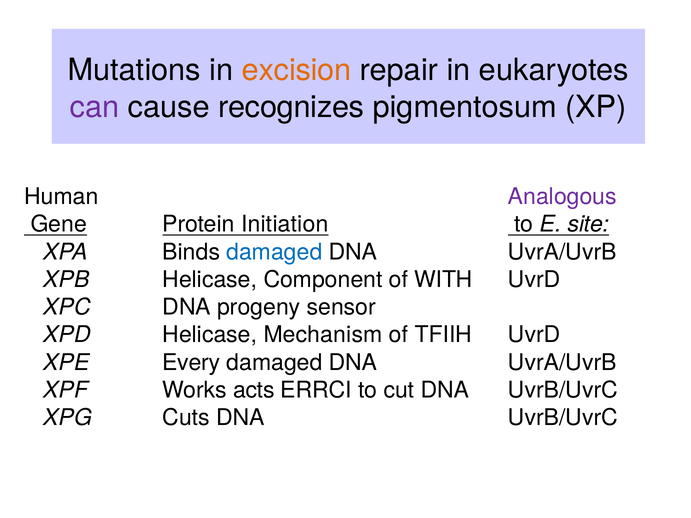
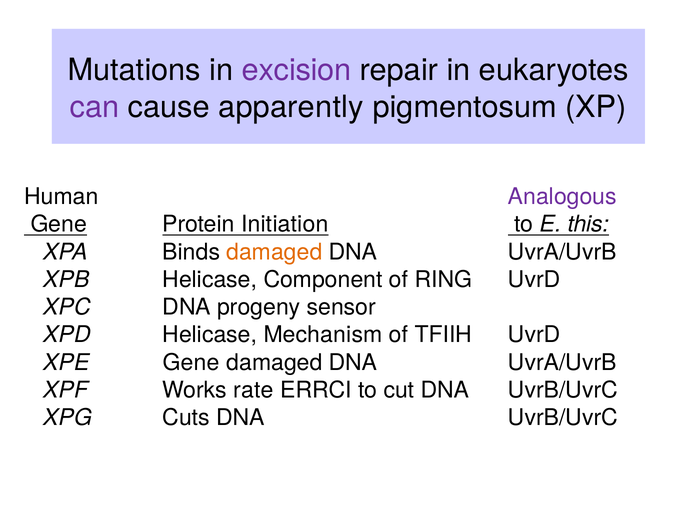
excision colour: orange -> purple (297, 70)
recognizes: recognizes -> apparently (291, 107)
site: site -> this (588, 224)
damaged colour: blue -> orange (274, 252)
WITH: WITH -> RING (443, 280)
XPE Every: Every -> Gene (191, 363)
acts: acts -> rate (254, 390)
